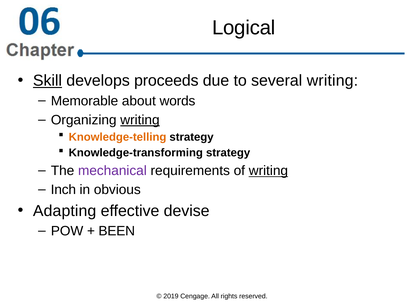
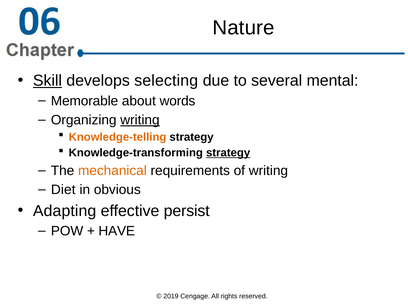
Logical: Logical -> Nature (244, 28)
proceeds: proceeds -> selecting (166, 81)
several writing: writing -> mental (333, 81)
strategy underline: none -> present (228, 153)
mechanical colour: purple -> orange (112, 171)
writing underline: present -> none (268, 171)
Inch: Inch -> Diet (63, 190)
devise: devise -> persist (187, 211)
BEEN: BEEN -> HAVE (117, 231)
